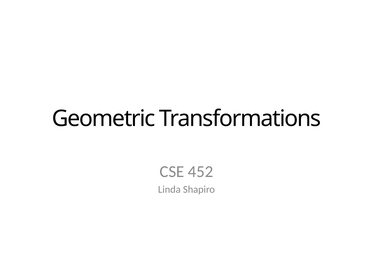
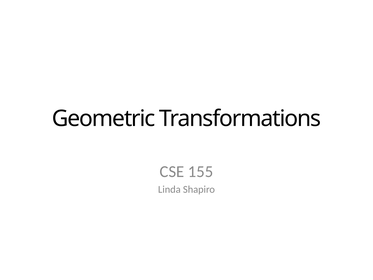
452: 452 -> 155 (201, 171)
